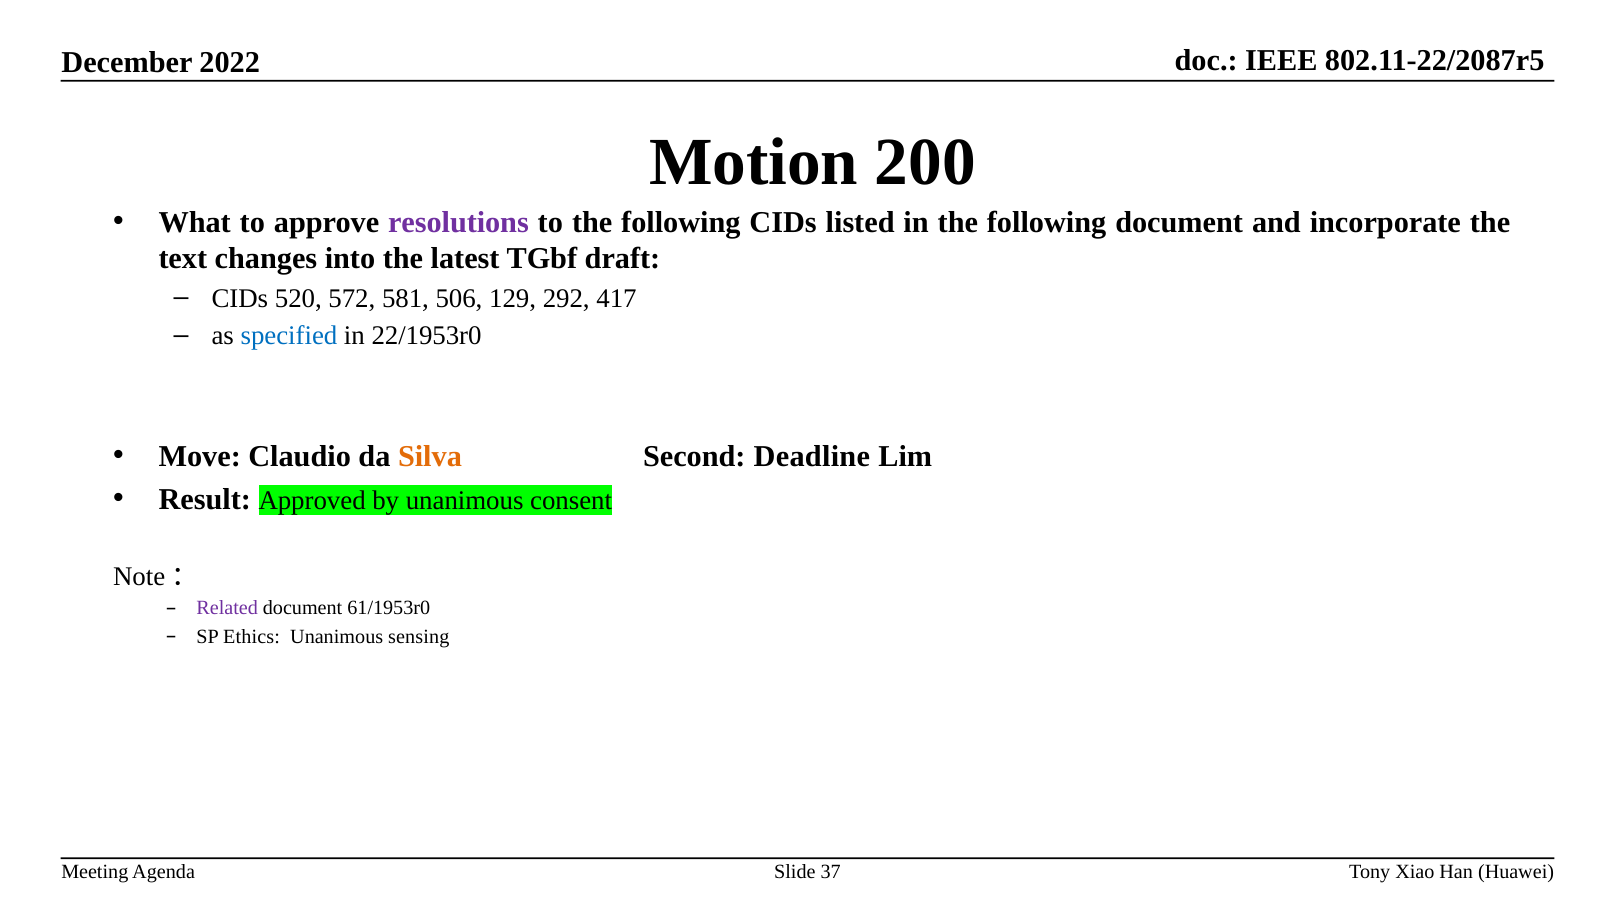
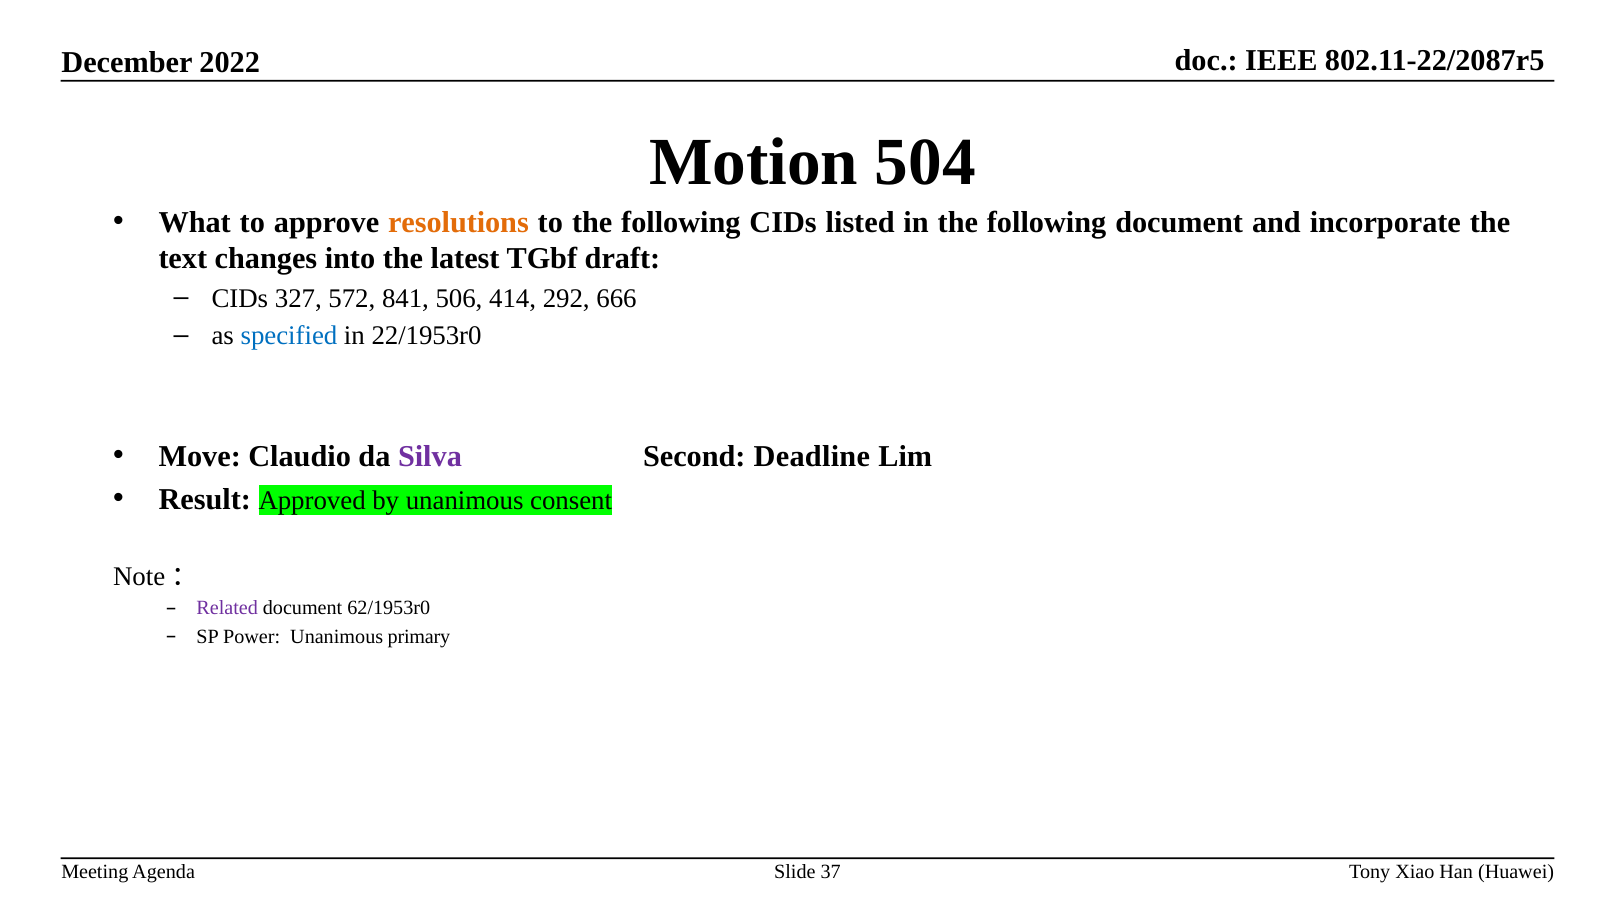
200: 200 -> 504 (925, 162)
resolutions colour: purple -> orange (458, 222)
520: 520 -> 327 (298, 298)
581: 581 -> 841 (405, 298)
129: 129 -> 414 (513, 298)
417: 417 -> 666 (616, 298)
Silva colour: orange -> purple (430, 456)
61/1953r0: 61/1953r0 -> 62/1953r0 (389, 608)
Ethics: Ethics -> Power (252, 636)
sensing: sensing -> primary (419, 636)
